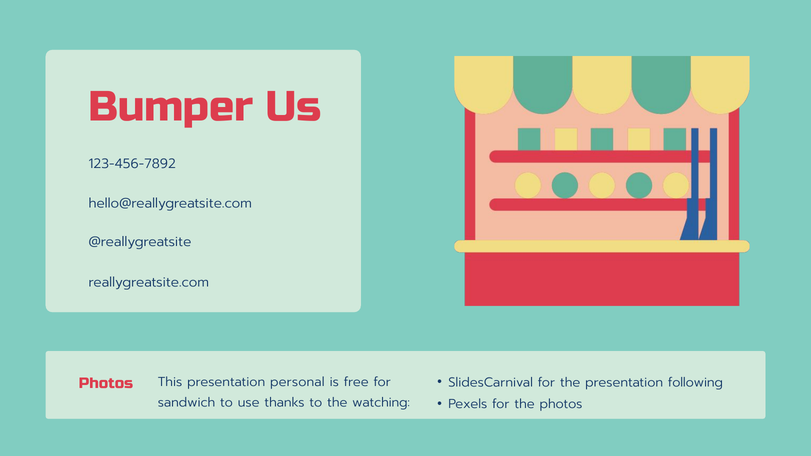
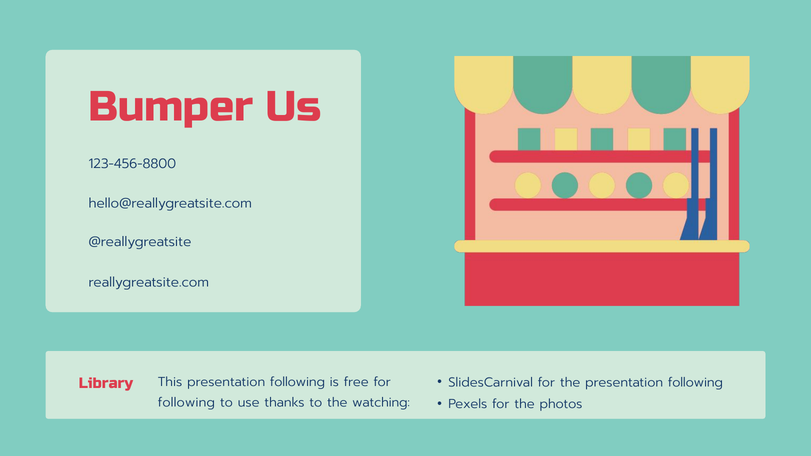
123-456-7892: 123-456-7892 -> 123-456-8800 (132, 164)
Photos: Photos -> Library (106, 383)
This presentation personal: personal -> following (297, 382)
sandwich: sandwich -> following (186, 402)
